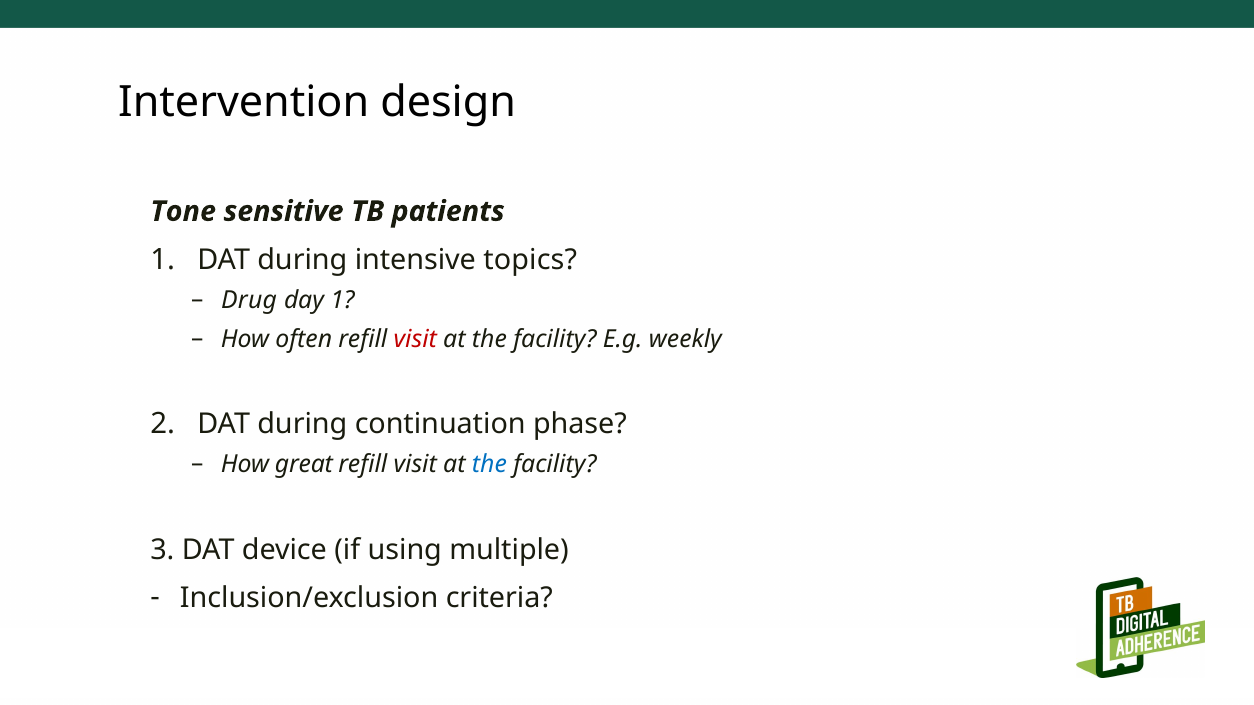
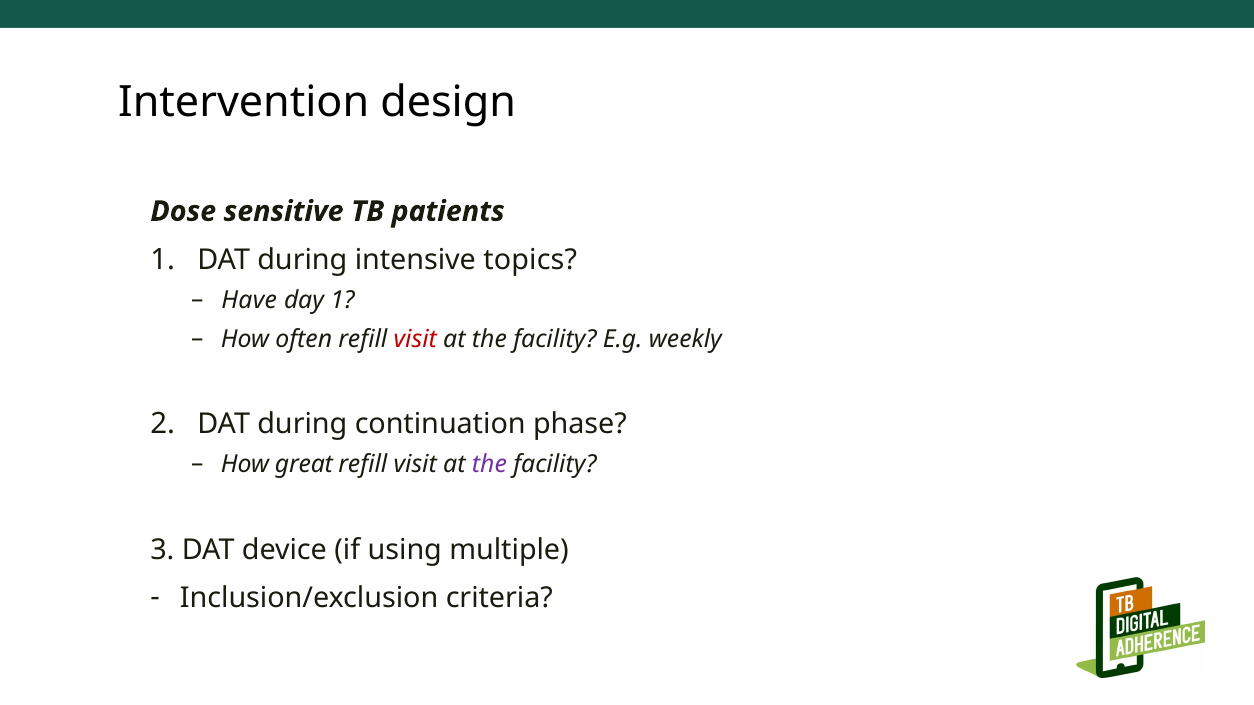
Tone: Tone -> Dose (183, 211)
Drug: Drug -> Have (249, 301)
the colour: blue -> purple (489, 465)
